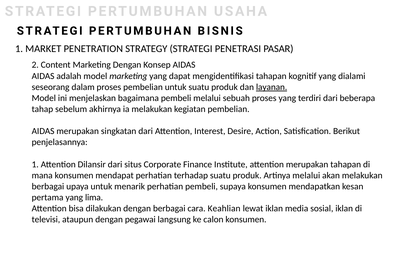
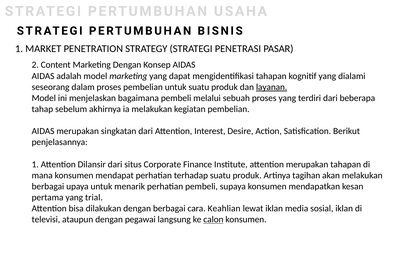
Artinya melalui: melalui -> tagihan (306, 176)
lima: lima -> trial (94, 198)
calon underline: none -> present (213, 220)
